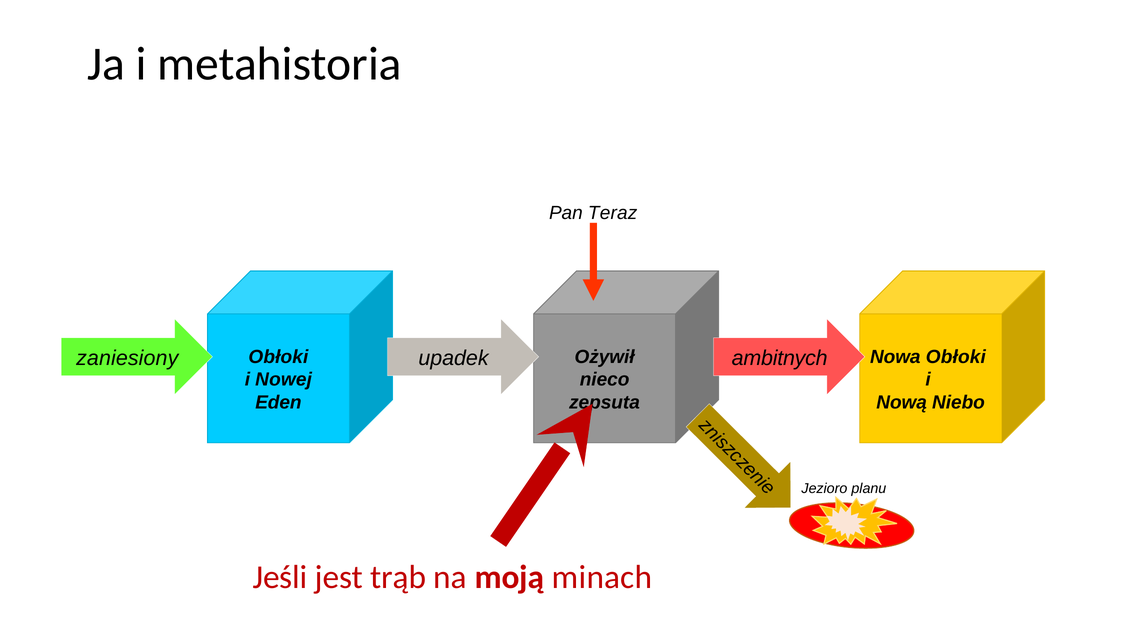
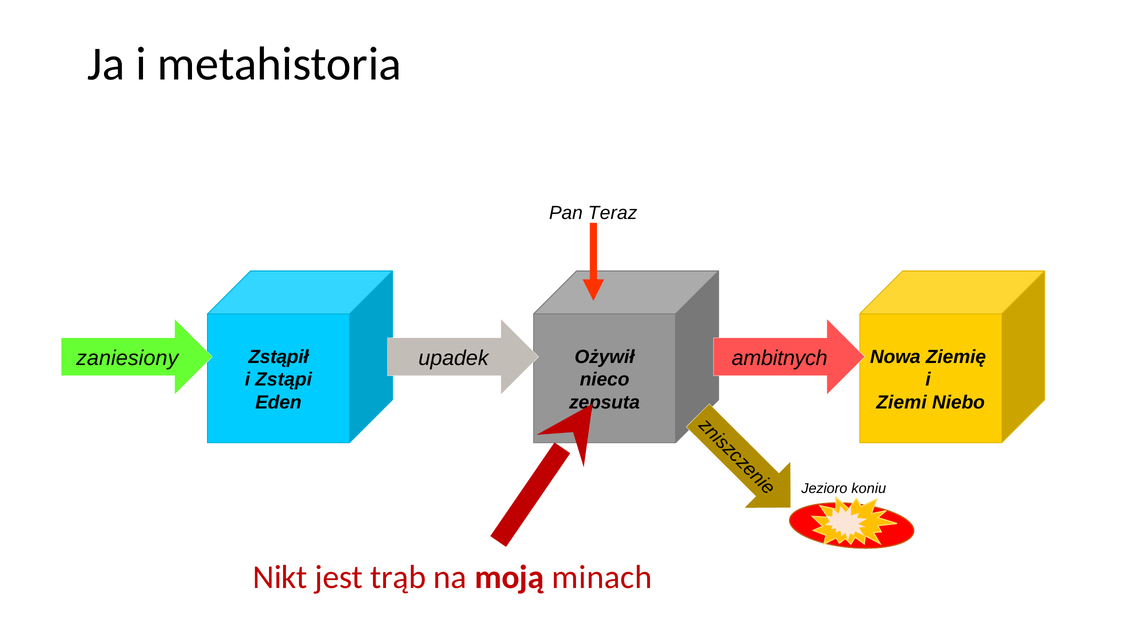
Obłoki: Obłoki -> Zstąpił (279, 357)
Nowa Obłoki: Obłoki -> Ziemię (956, 357)
Nowej: Nowej -> Zstąpi (284, 380)
Nową: Nową -> Ziemi (901, 402)
planu: planu -> koniu (869, 488)
Jeśli: Jeśli -> Nikt (280, 577)
